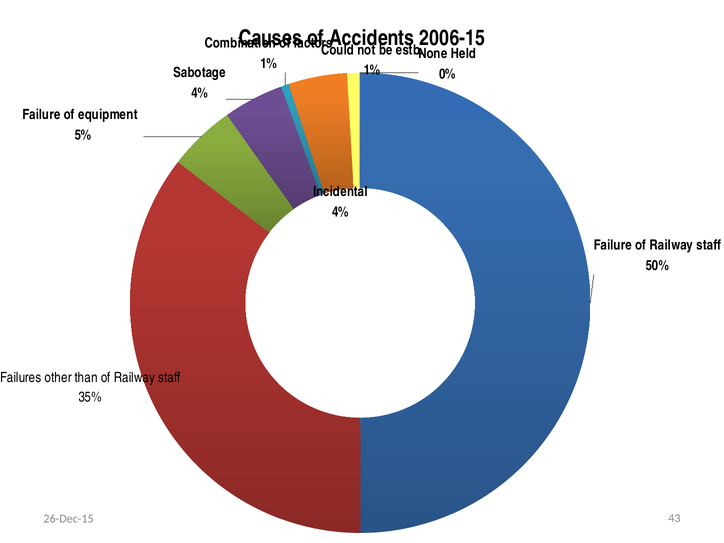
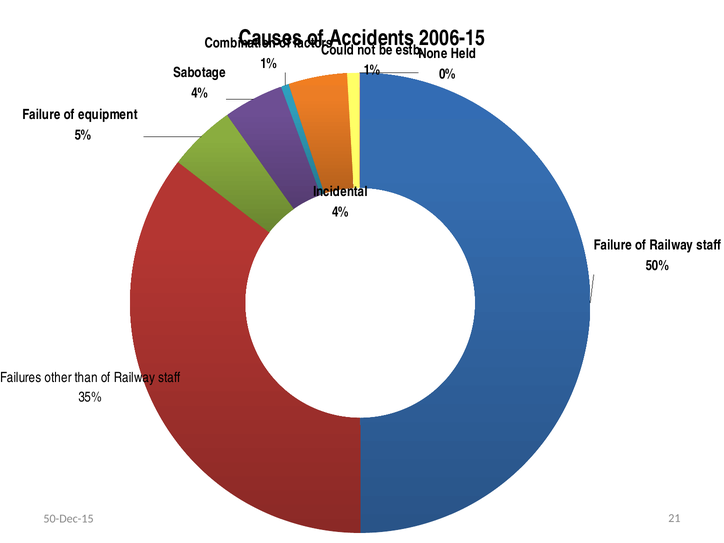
43: 43 -> 21 (674, 518)
26-Dec-15: 26-Dec-15 -> 50-Dec-15 (69, 519)
